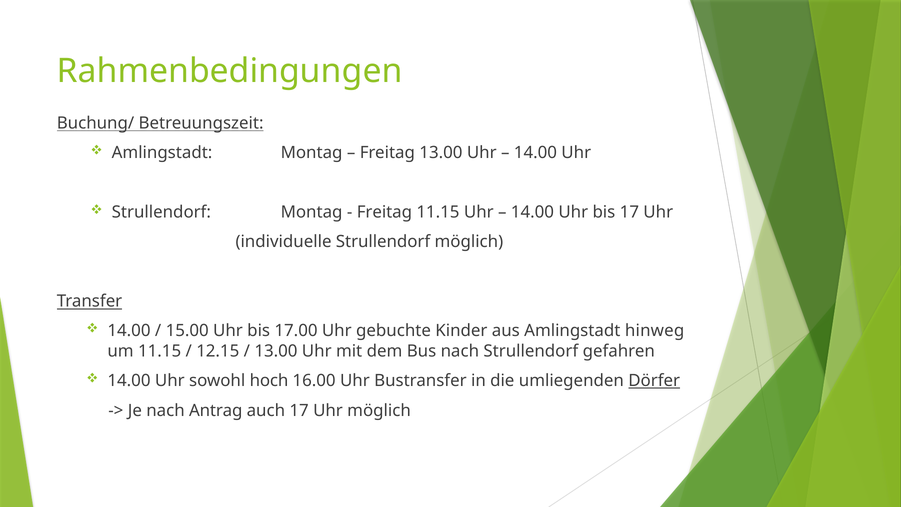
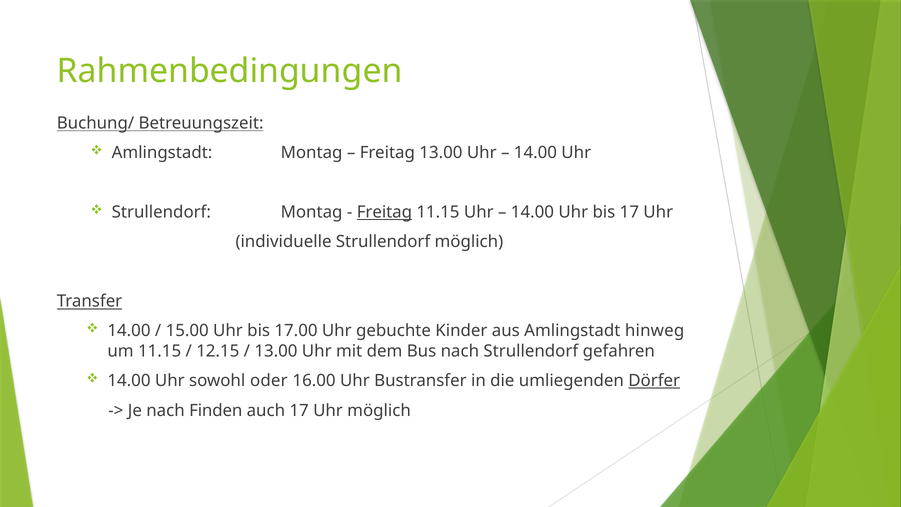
Freitag underline: none -> present (384, 212)
hoch: hoch -> oder (269, 381)
Antrag: Antrag -> Finden (216, 410)
